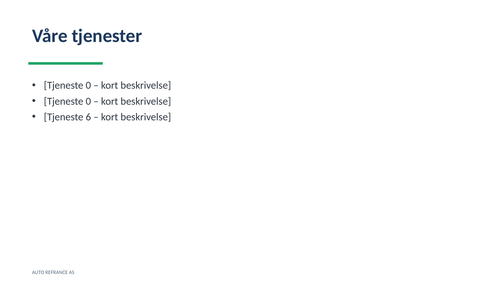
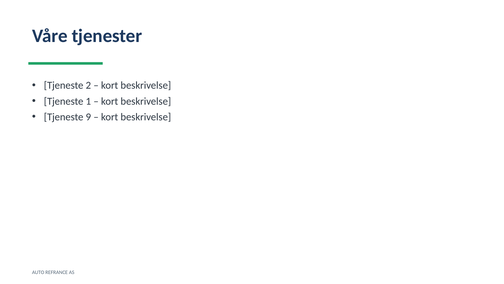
0: 0 -> 2 (88, 85)
0: 0 -> 1 (88, 101)
6: 6 -> 9 (88, 117)
